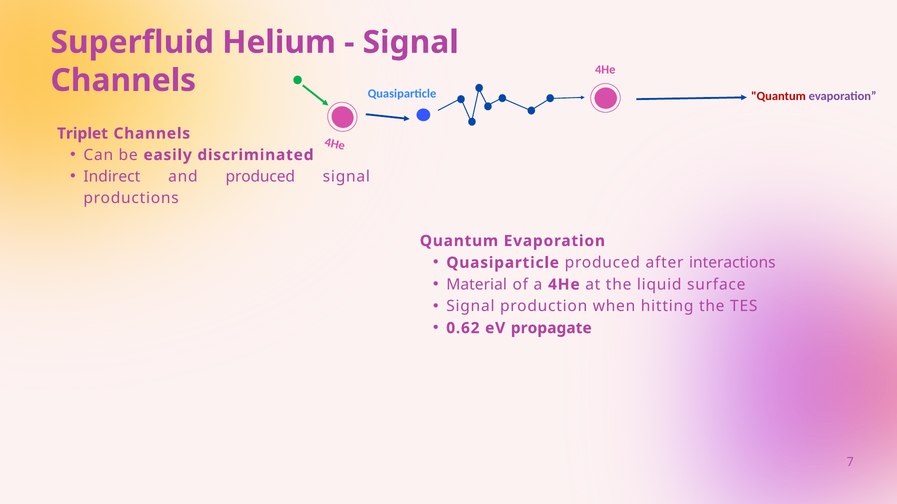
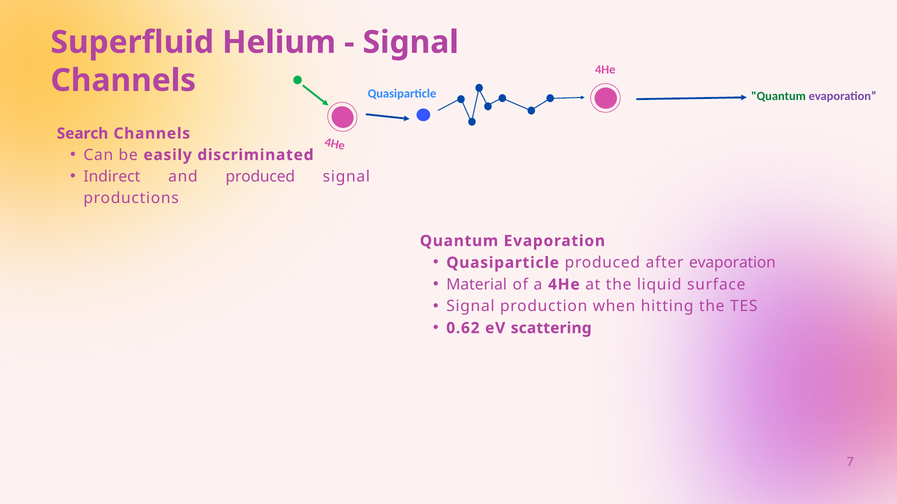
Quantum colour: red -> green (779, 96)
Triplet: Triplet -> Search (83, 134)
after interactions: interactions -> evaporation (732, 263)
propagate: propagate -> scattering (551, 328)
